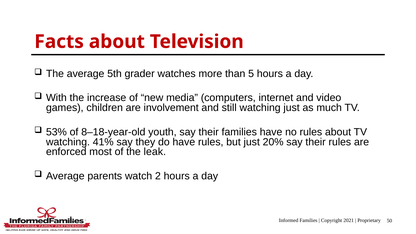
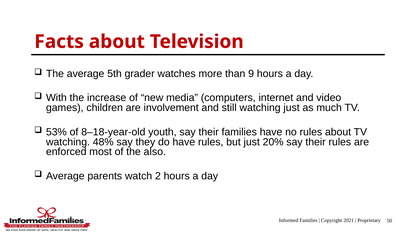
5: 5 -> 9 (251, 74)
41%: 41% -> 48% (103, 142)
leak: leak -> also (155, 152)
